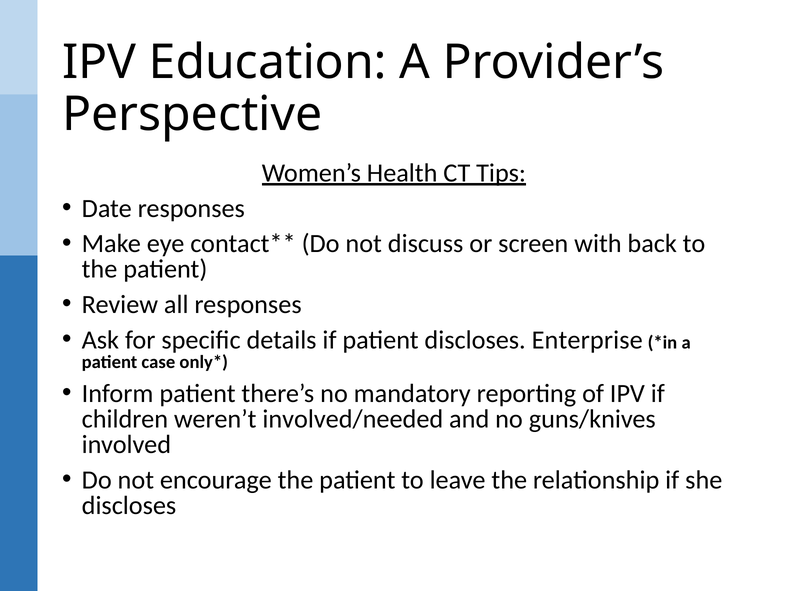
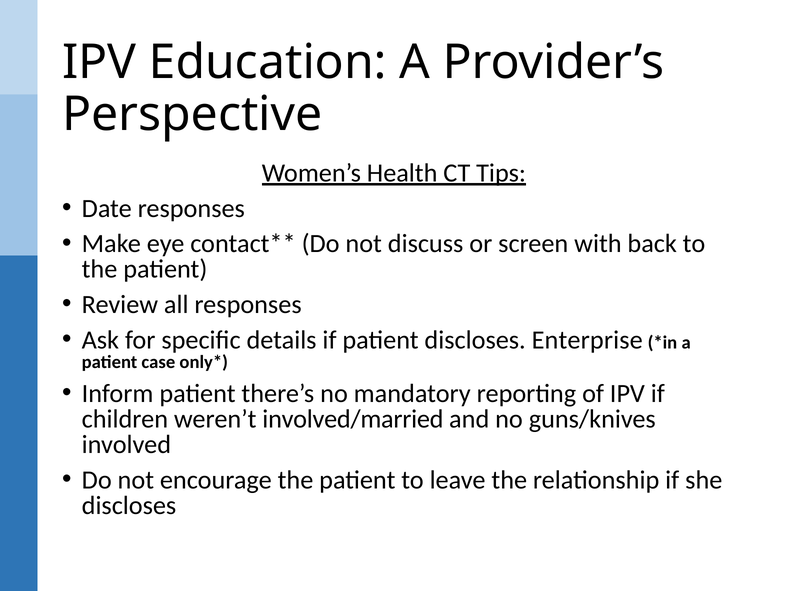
involved/needed: involved/needed -> involved/married (353, 419)
